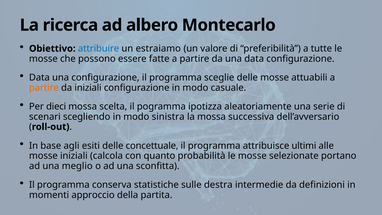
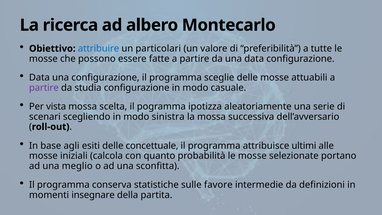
estraiamo: estraiamo -> particolari (158, 49)
partire colour: orange -> purple (44, 88)
da iniziali: iniziali -> studia (88, 88)
dieci: dieci -> vista (56, 107)
destra: destra -> favore (218, 185)
approccio: approccio -> insegnare (93, 195)
